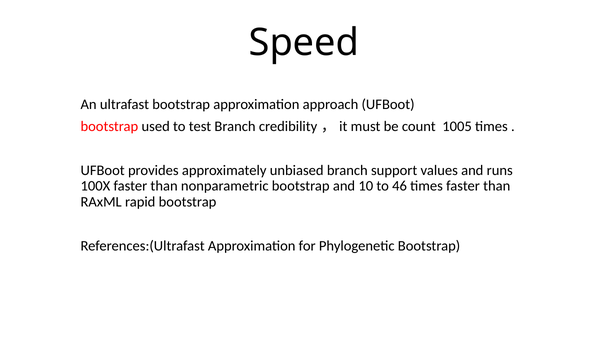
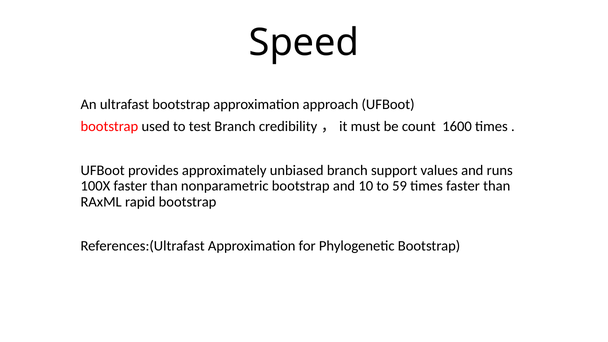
1005: 1005 -> 1600 (457, 126)
46: 46 -> 59 (400, 186)
